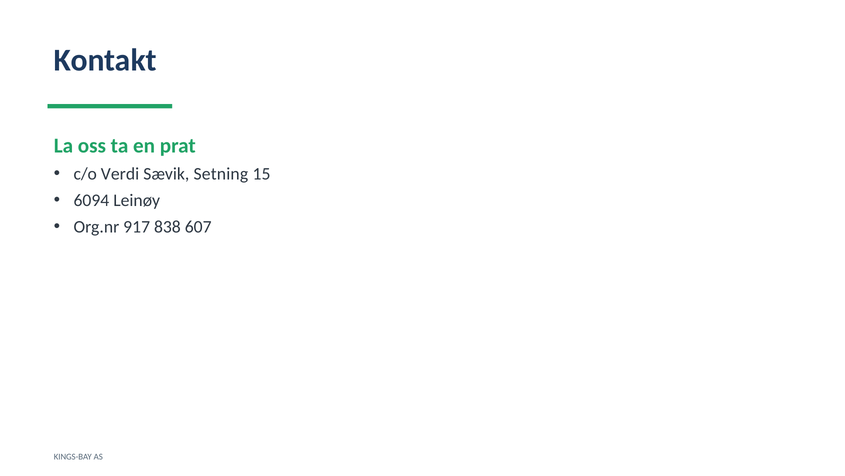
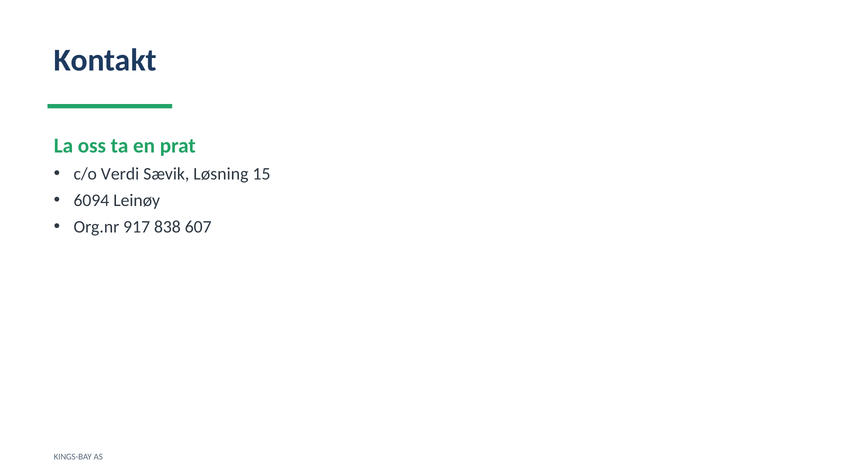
Setning: Setning -> Løsning (221, 174)
